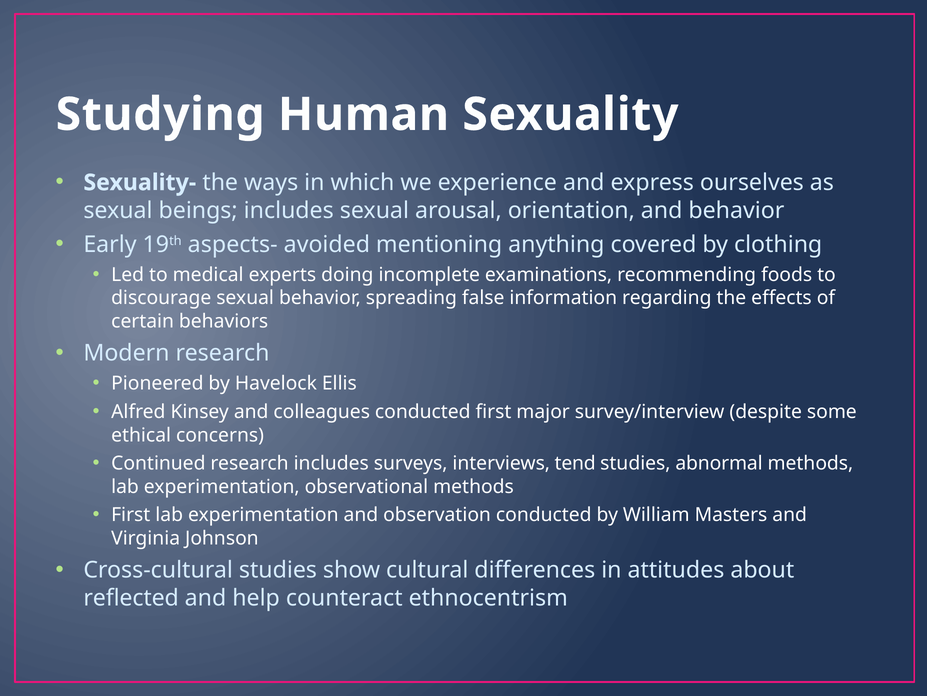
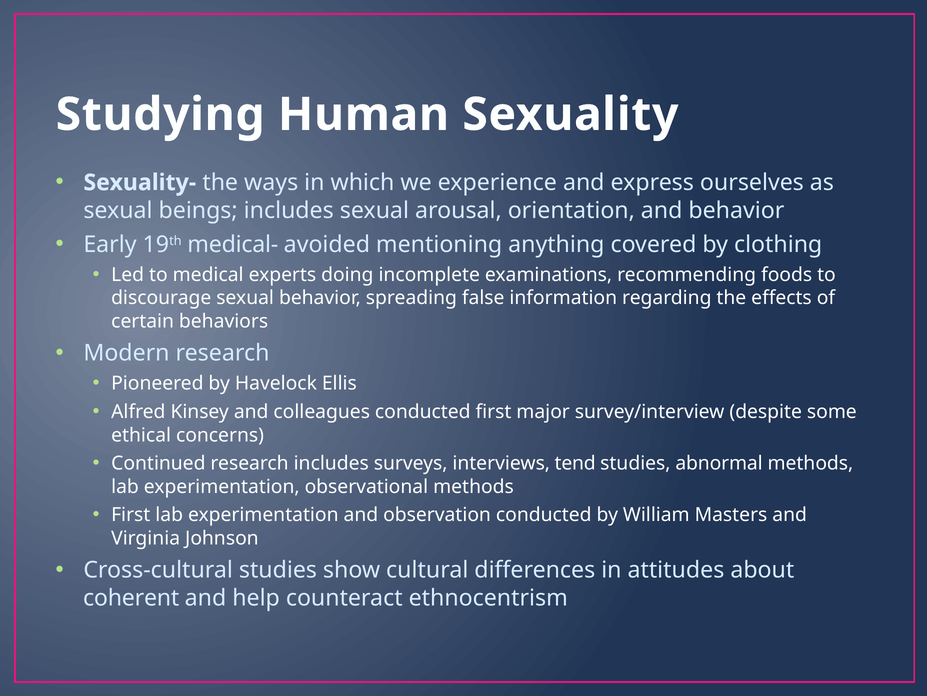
aspects-: aspects- -> medical- (233, 244)
reflected: reflected -> coherent (131, 597)
